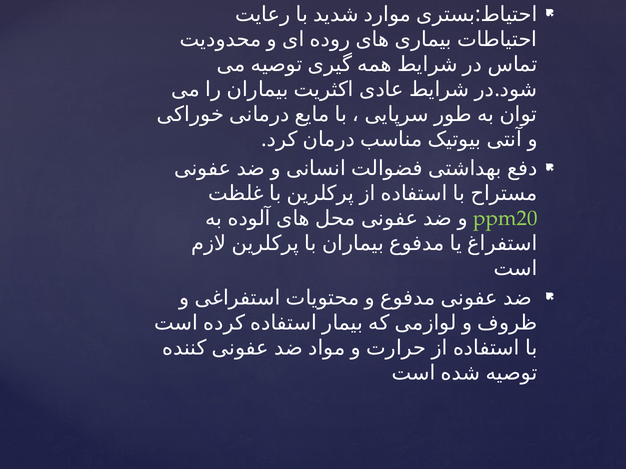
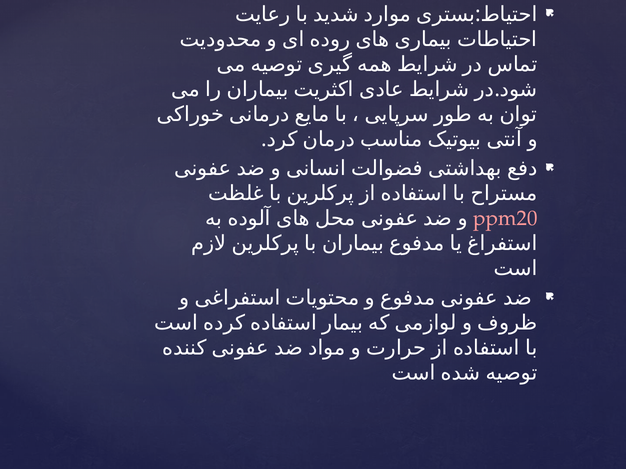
ppm20 colour: light green -> pink (505, 219)
